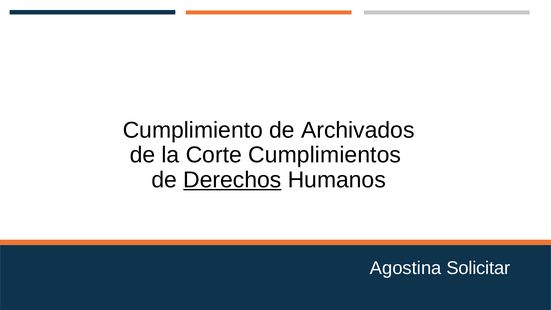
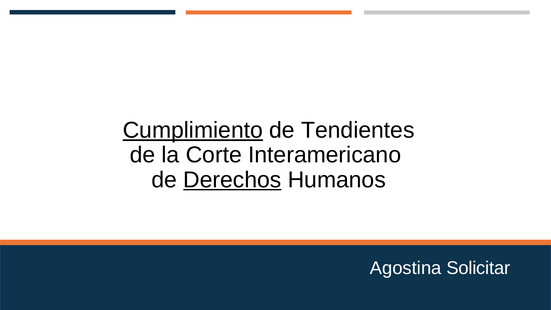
Cumplimiento underline: none -> present (193, 130)
Archivados: Archivados -> Tendientes (358, 130)
Cumplimientos: Cumplimientos -> Interamericano (325, 155)
